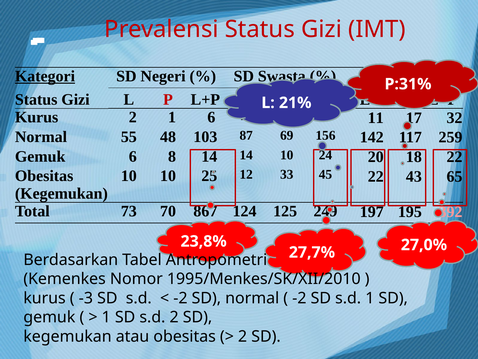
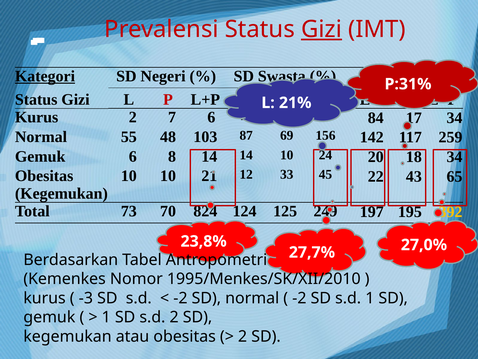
Gizi underline: none -> present (321, 29)
2 1: 1 -> 7 (172, 117)
11: 11 -> 84 (376, 118)
32: 32 -> 34 (454, 118)
18 22: 22 -> 34 (454, 157)
25: 25 -> 21 (209, 176)
867: 867 -> 824 (205, 211)
392 colour: pink -> yellow (451, 212)
